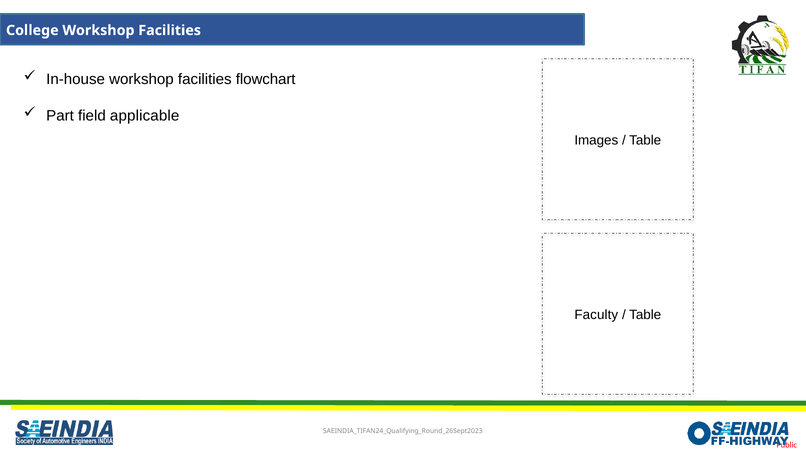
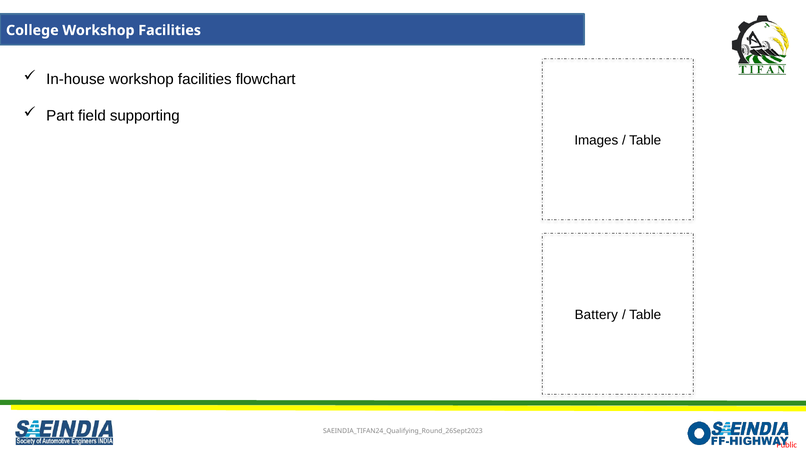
applicable: applicable -> supporting (145, 116)
Faculty: Faculty -> Battery (596, 315)
